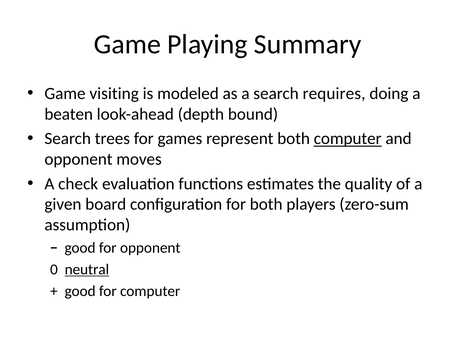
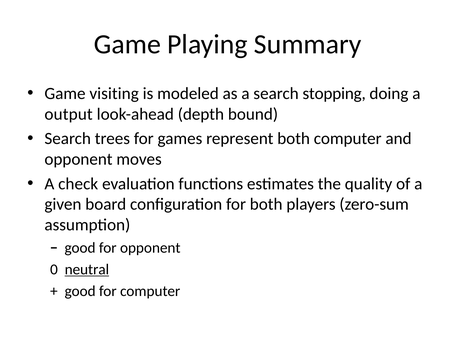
requires: requires -> stopping (334, 94)
beaten: beaten -> output (69, 114)
computer underline: present -> none (348, 139)
